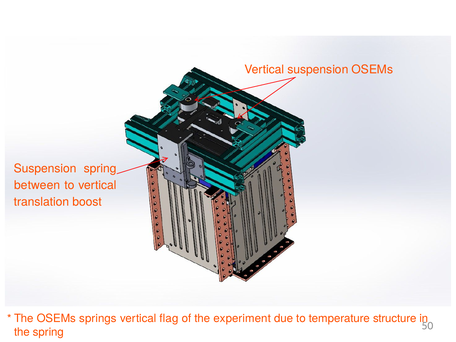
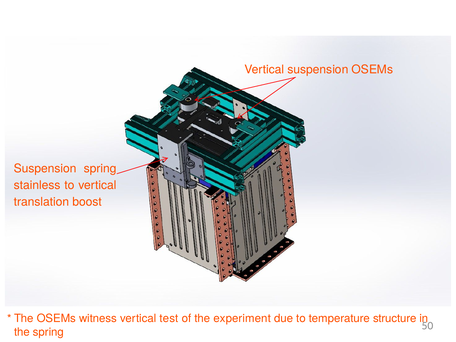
between: between -> stainless (37, 185)
springs: springs -> witness (98, 318)
vertical flag: flag -> test (169, 318)
